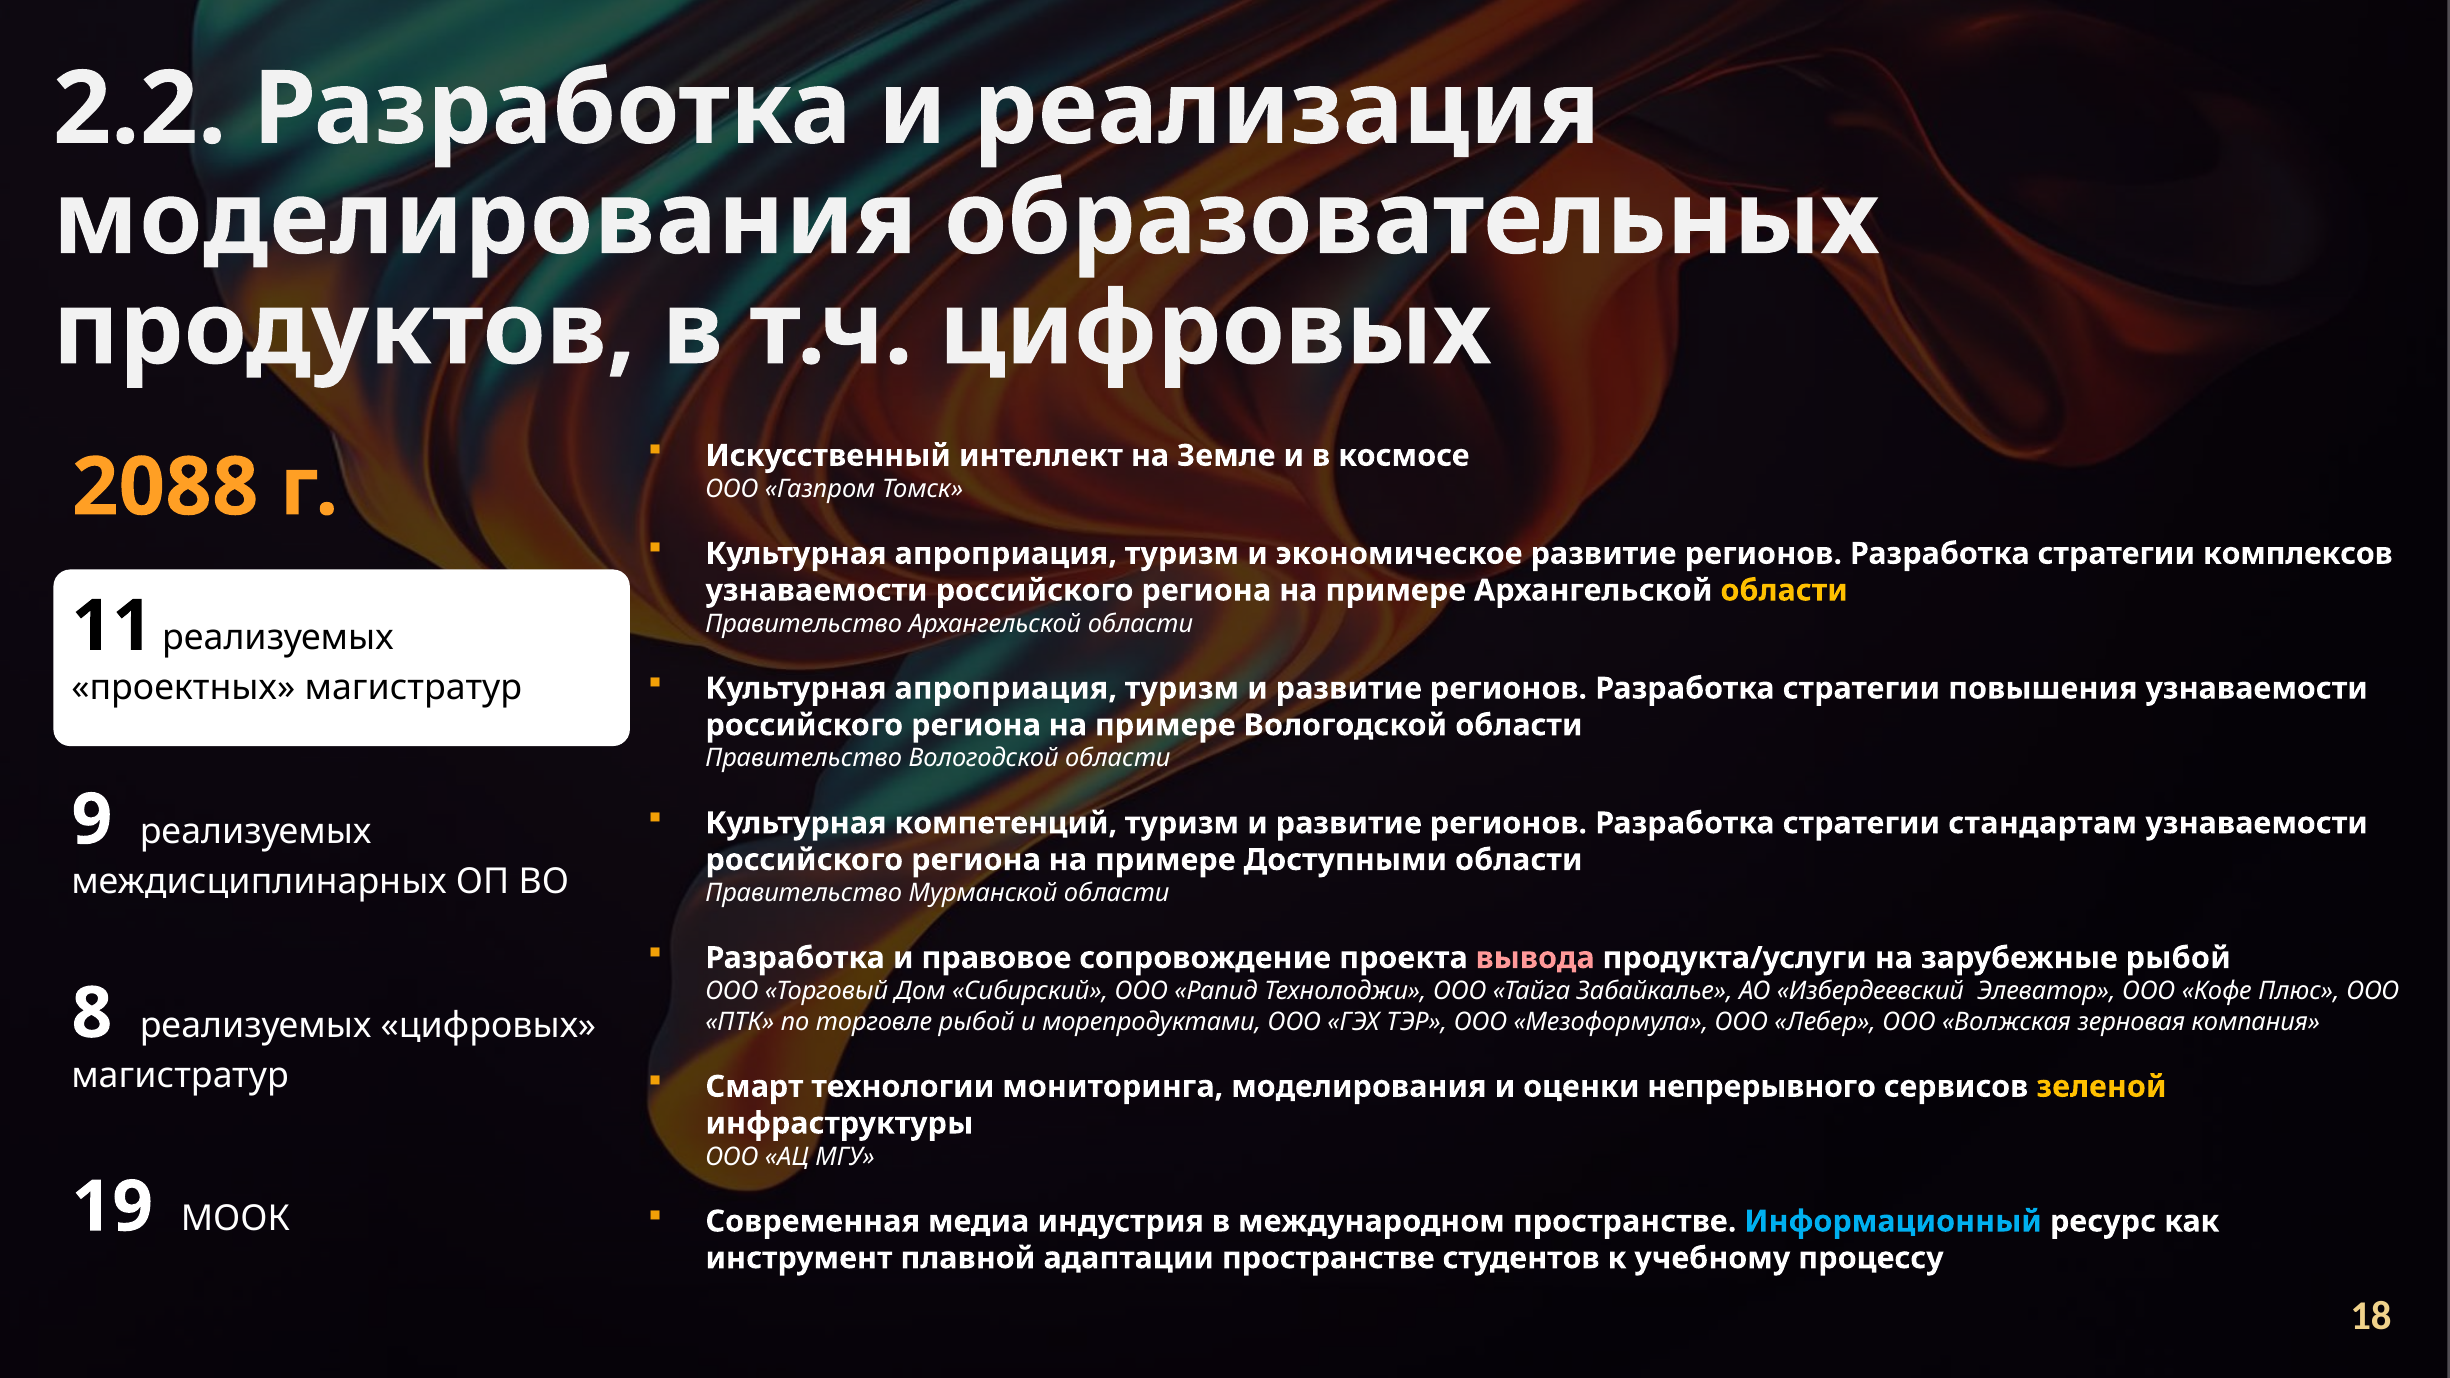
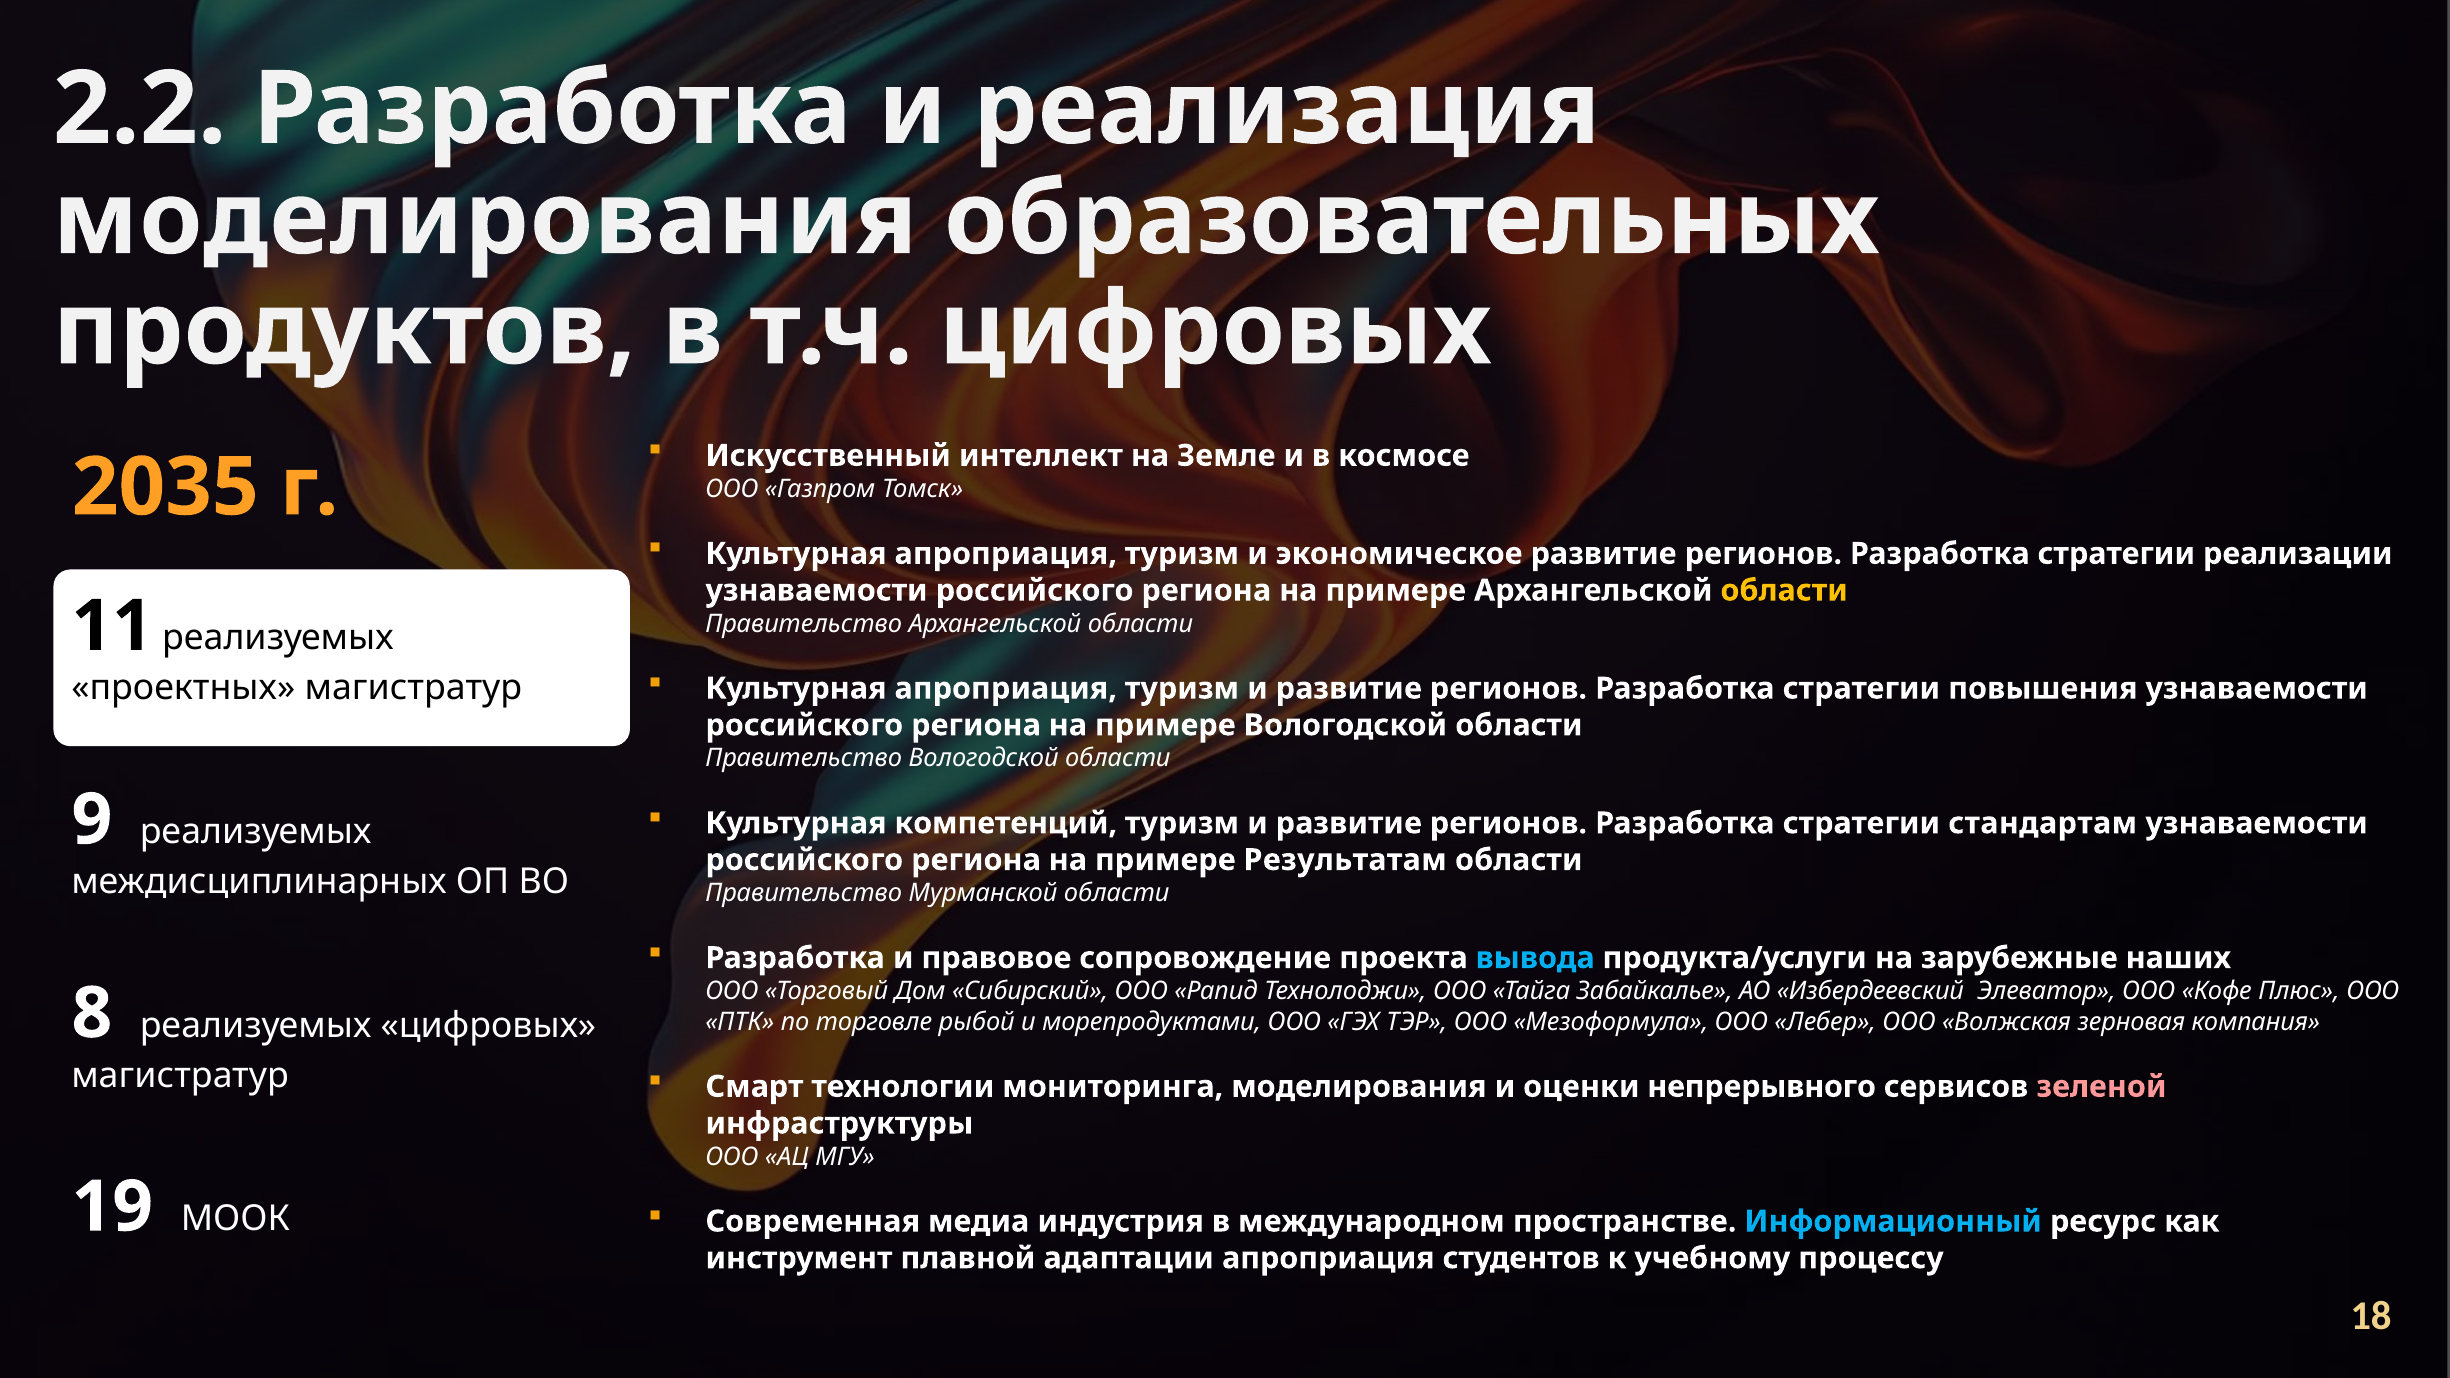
2088: 2088 -> 2035 (165, 488)
комплексов: комплексов -> реализации (2298, 554)
Доступными: Доступными -> Результатам (1345, 860)
вывода colour: pink -> light blue (1535, 958)
зарубежные рыбой: рыбой -> наших (2178, 958)
зеленой colour: yellow -> pink (2101, 1087)
адаптации пространстве: пространстве -> апроприация (1328, 1258)
